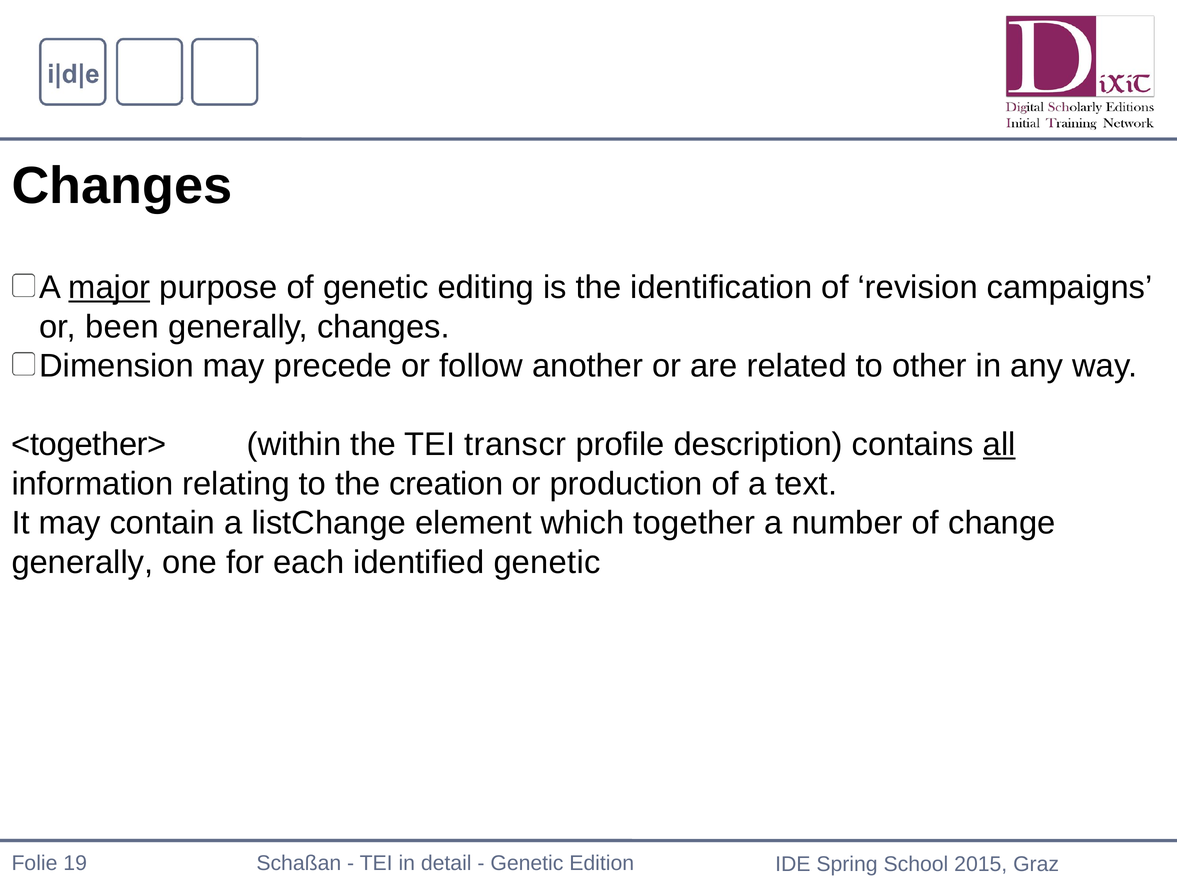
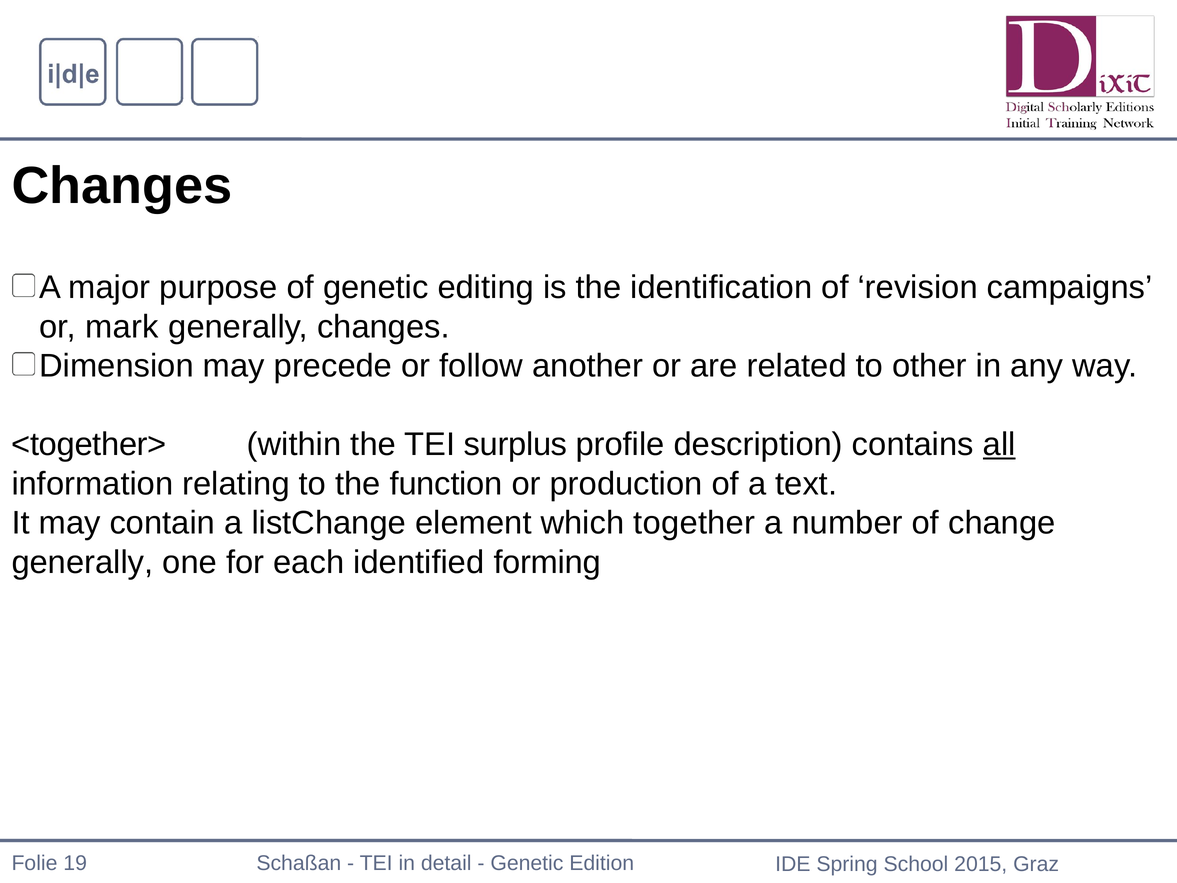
major underline: present -> none (109, 287)
been: been -> mark (122, 327)
transcr: transcr -> surplus (516, 444)
creation: creation -> function (446, 484)
identified genetic: genetic -> forming (547, 562)
